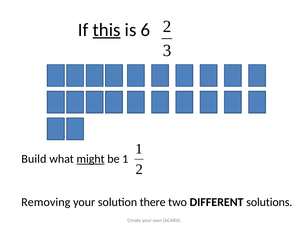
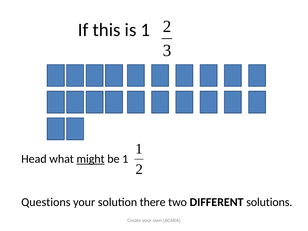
this underline: present -> none (107, 30)
is 6: 6 -> 1 (145, 30)
Build: Build -> Head (34, 159)
Removing: Removing -> Questions (46, 202)
